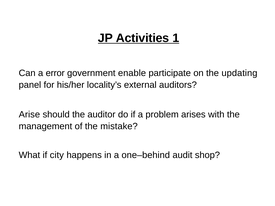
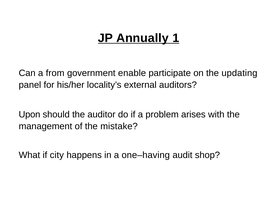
Activities: Activities -> Annually (142, 38)
error: error -> from (55, 73)
Arise: Arise -> Upon (29, 115)
one–behind: one–behind -> one–having (146, 155)
